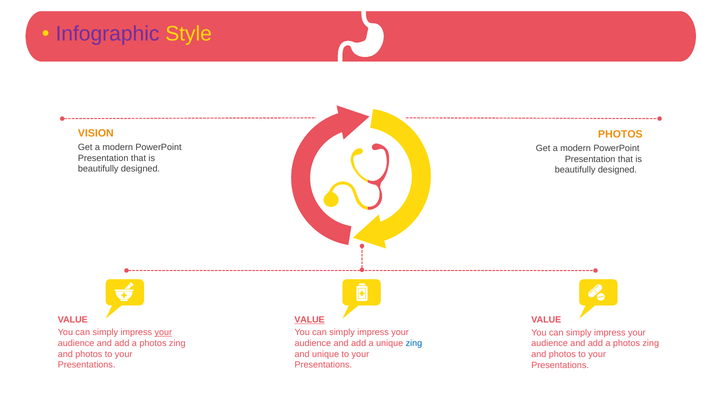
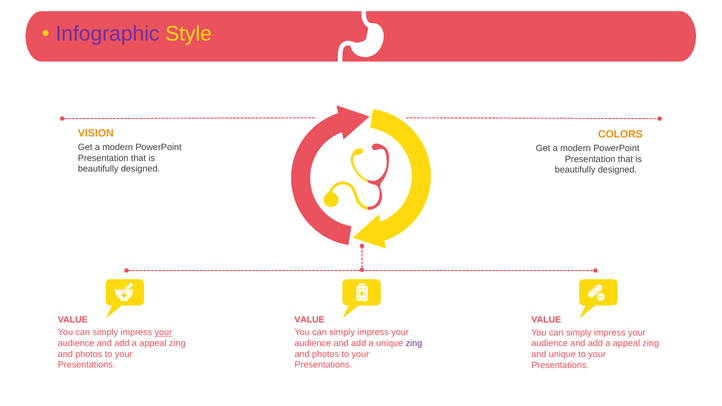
PHOTOS: PHOTOS -> COLORS (620, 134)
VALUE underline: present -> none (310, 320)
photos: photos -> appeal (153, 343)
zing colour: blue -> purple (414, 343)
photos: photos -> appeal (626, 343)
unique: unique -> photos (326, 354)
photos: photos -> unique (562, 354)
